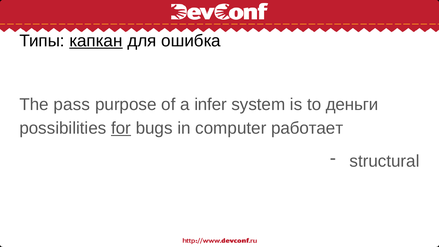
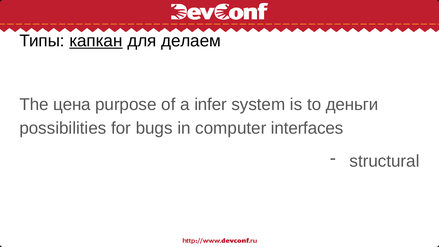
ошибка: ошибка -> делаем (191, 41)
pass: pass -> цена (72, 104)
for underline: present -> none (121, 128)
работает: работает -> interfaces (307, 128)
